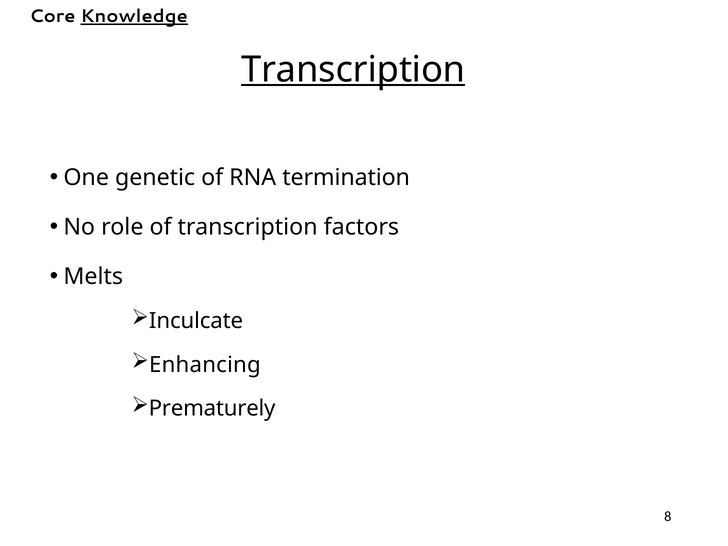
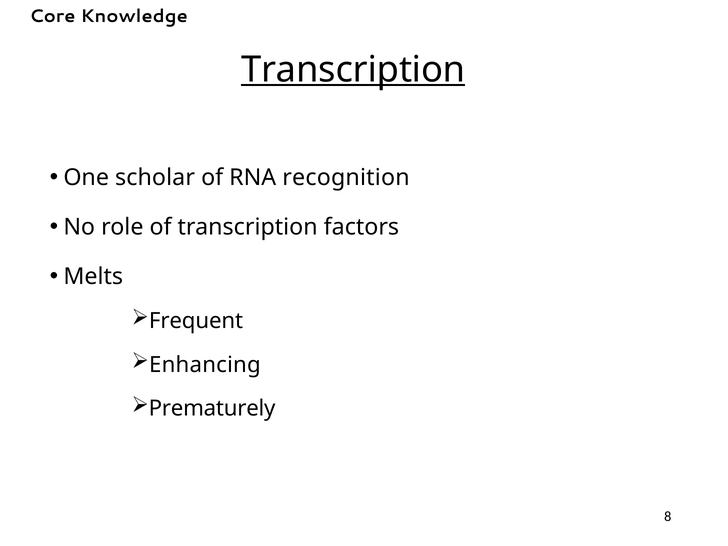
Knowledge underline: present -> none (134, 16)
genetic: genetic -> scholar (155, 178)
termination: termination -> recognition (346, 178)
Inculcate: Inculcate -> Frequent (196, 321)
